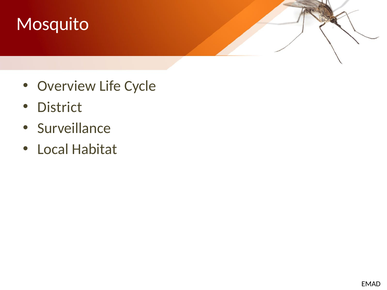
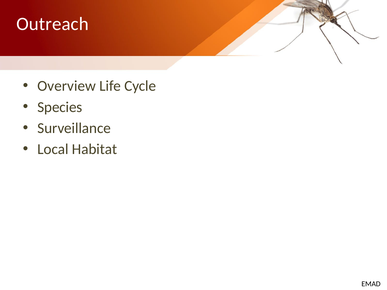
Mosquito: Mosquito -> Outreach (53, 24)
District: District -> Species (60, 107)
